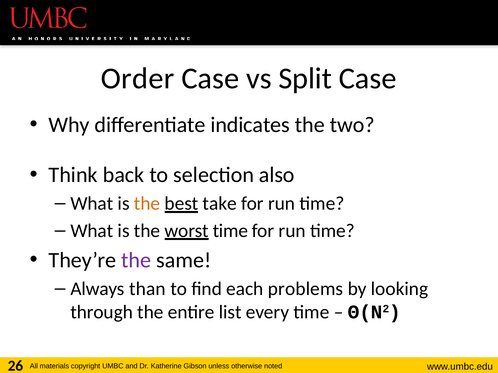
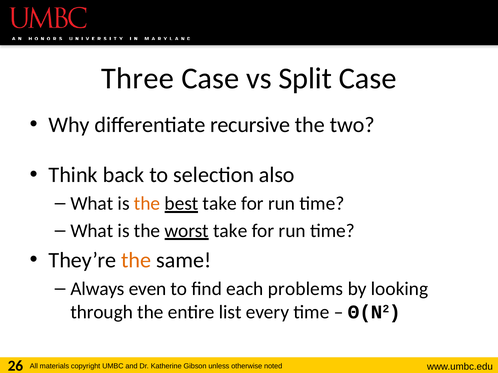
Order: Order -> Three (138, 79)
indicates: indicates -> recursive (250, 125)
worst time: time -> take (230, 231)
the colour: purple -> orange (136, 261)
than: than -> even (148, 289)
